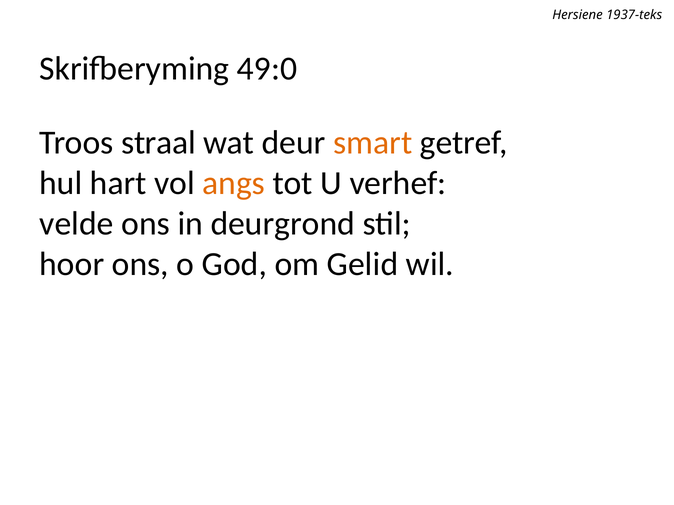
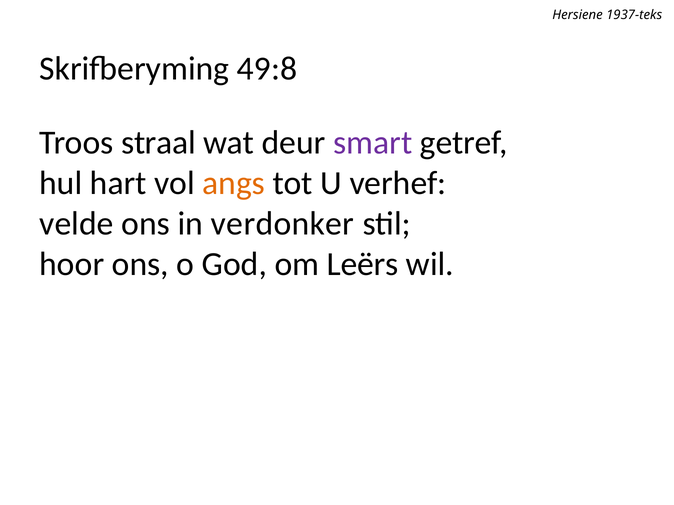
49:0: 49:0 -> 49:8 (267, 69)
smart colour: orange -> purple (373, 143)
deurgrond: deurgrond -> verdonker (283, 224)
Gelid: Gelid -> Leërs (363, 264)
